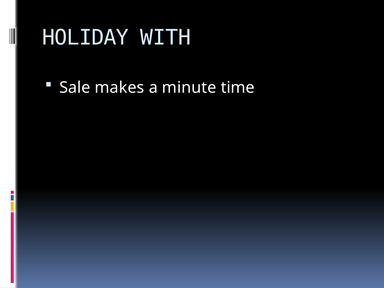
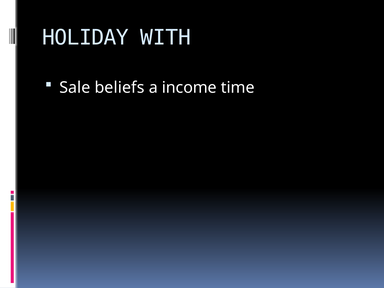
makes: makes -> beliefs (120, 88)
minute: minute -> income (189, 88)
